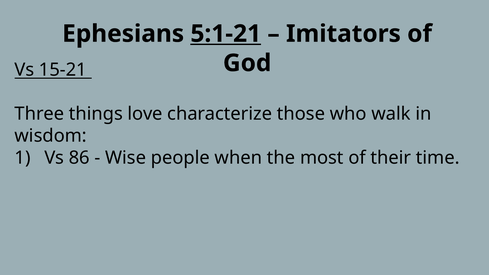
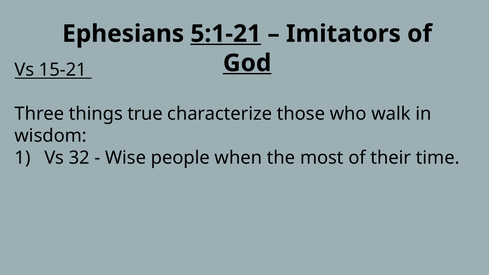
God underline: none -> present (247, 63)
love: love -> true (145, 114)
86: 86 -> 32 (79, 158)
